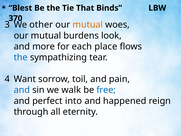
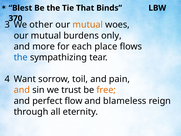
look: look -> only (111, 36)
and colour: blue -> orange (22, 90)
walk: walk -> trust (71, 90)
free colour: blue -> orange (106, 90)
into: into -> flow (74, 101)
happened: happened -> blameless (125, 101)
